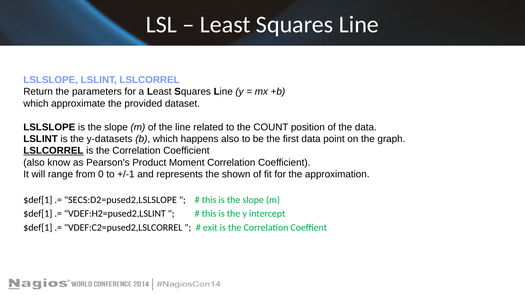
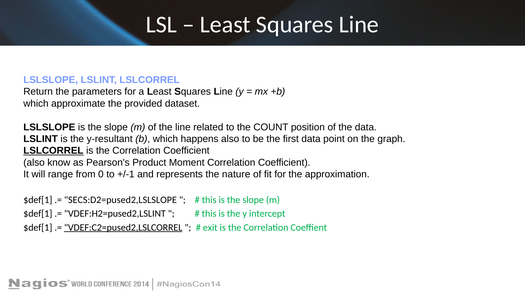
y-datasets: y-datasets -> y-resultant (110, 139)
shown: shown -> nature (236, 175)
VDEF:C2=pused2,LSLCORREL underline: none -> present (123, 228)
